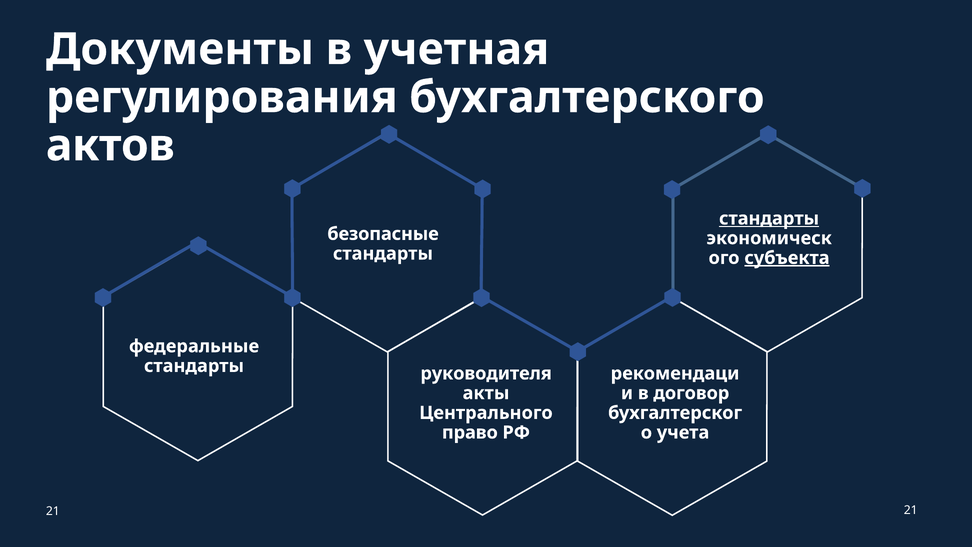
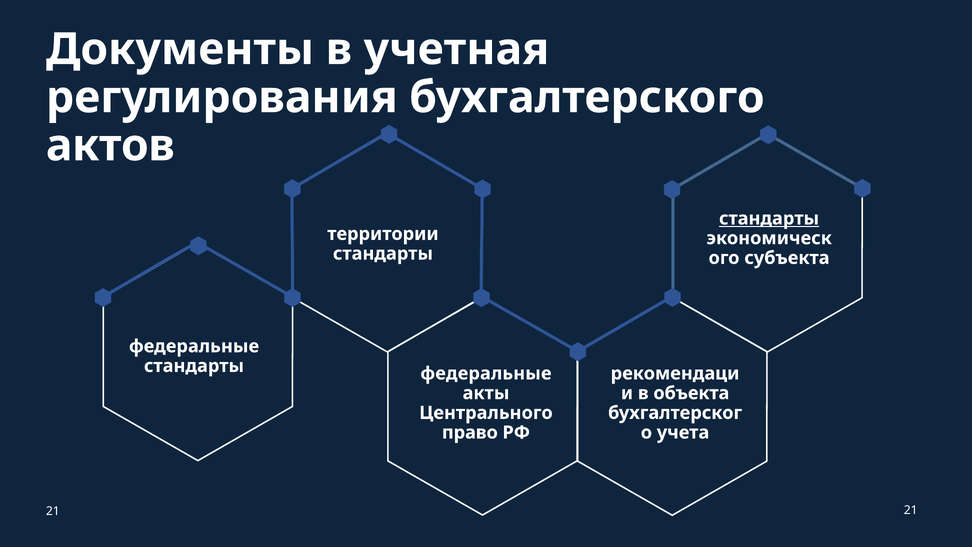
безопасные: безопасные -> территории (383, 234)
субъекта underline: present -> none (787, 258)
руководителя: руководителя -> федеральные (486, 373)
договор: договор -> объекта (691, 393)
